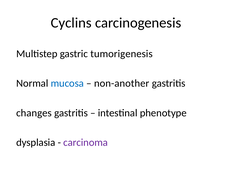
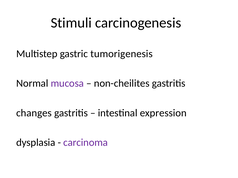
Cyclins: Cyclins -> Stimuli (71, 23)
mucosa colour: blue -> purple (67, 84)
non-another: non-another -> non-cheilites (122, 84)
phenotype: phenotype -> expression (163, 113)
